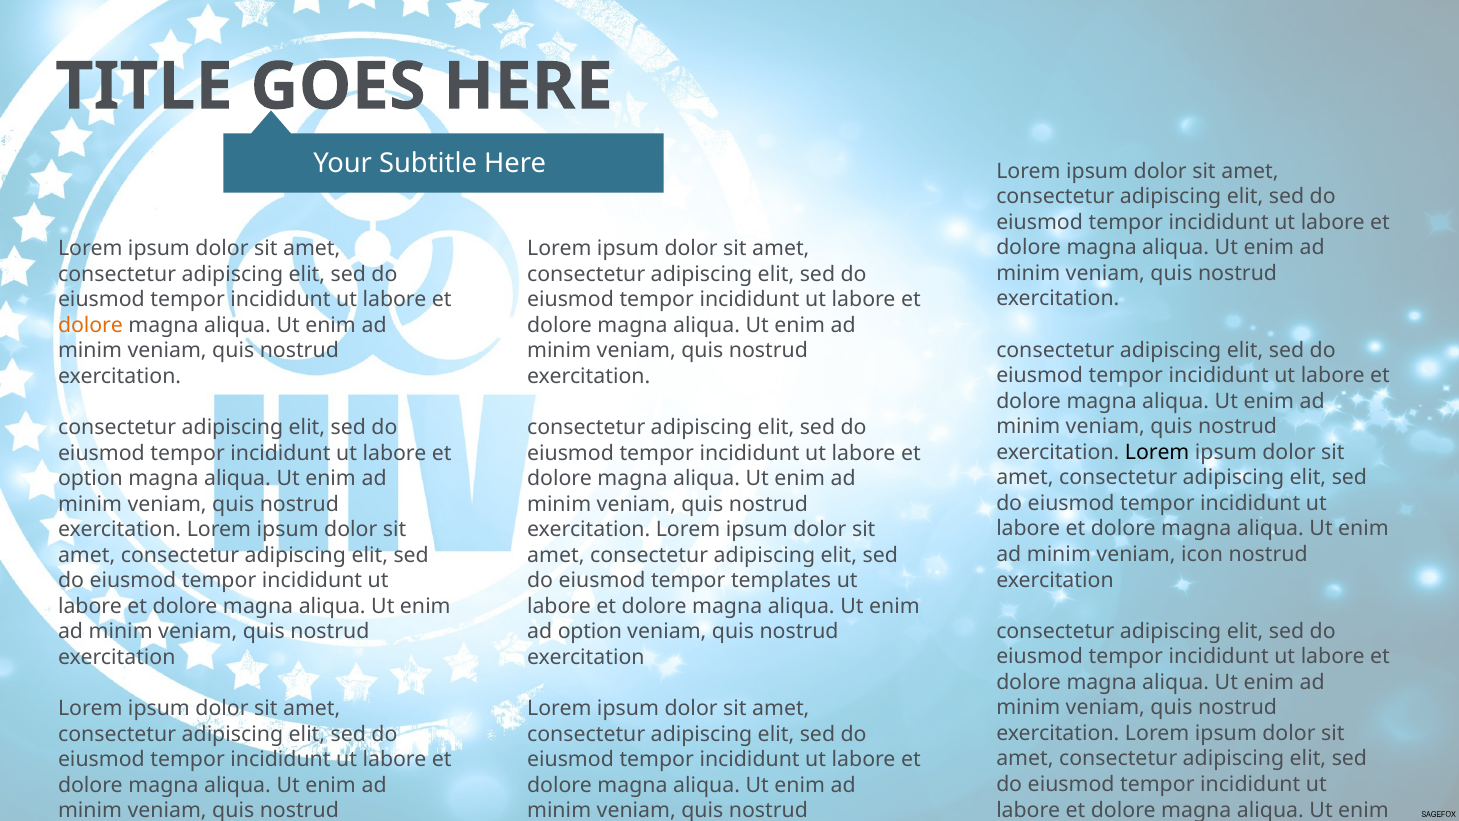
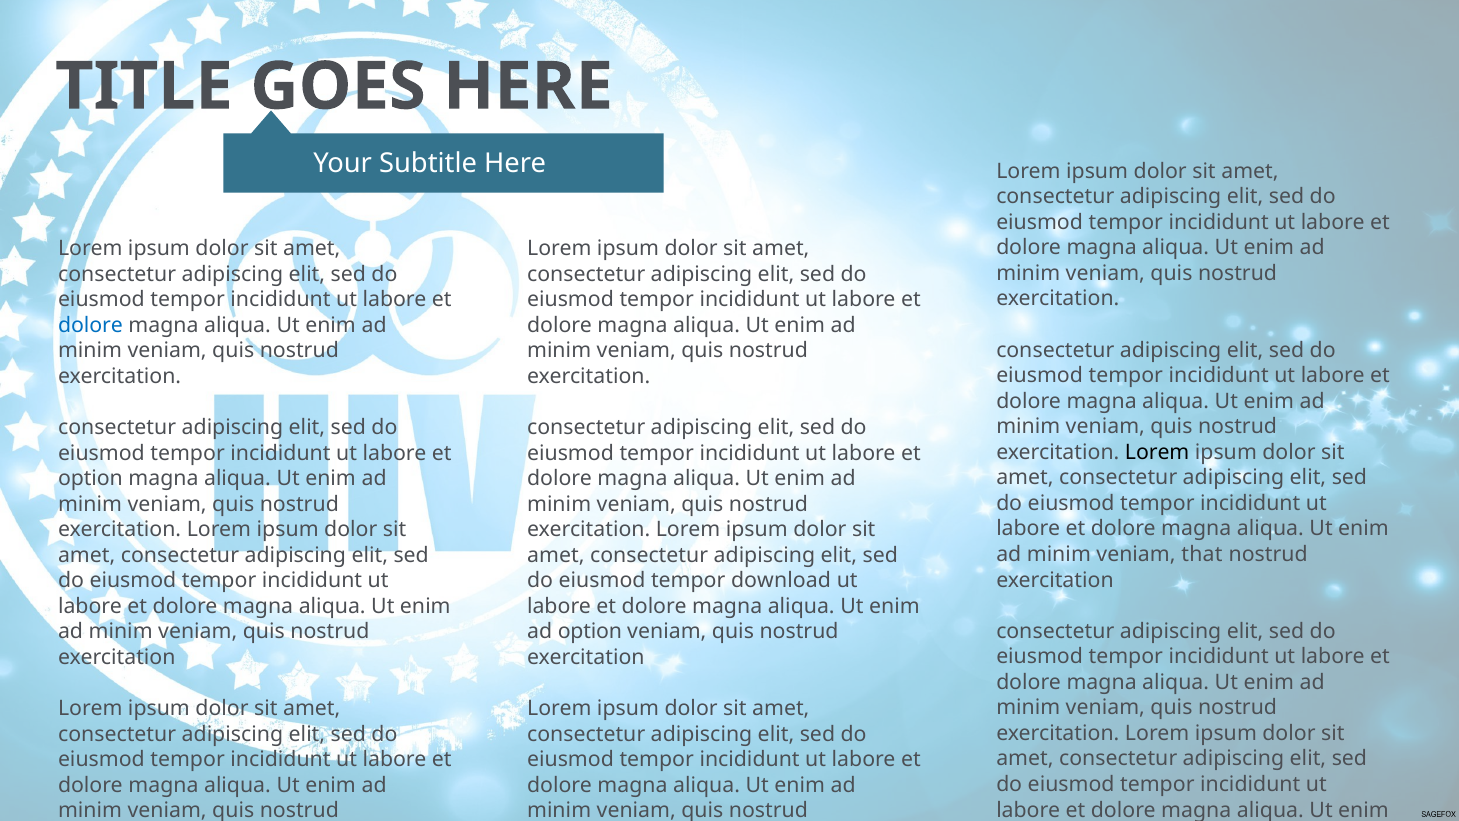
dolore colour: orange -> blue (90, 325)
icon: icon -> that (1202, 554)
templates: templates -> download (781, 581)
